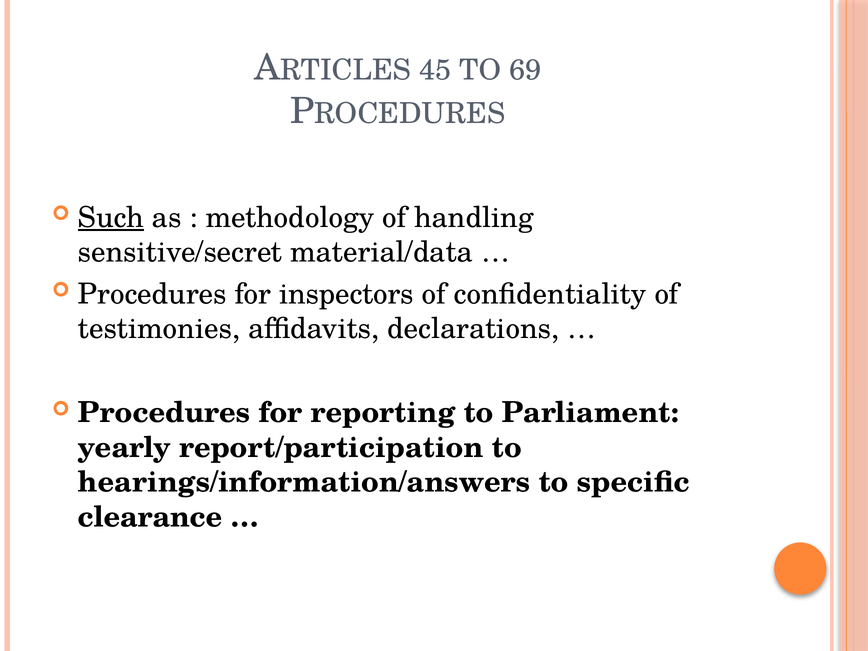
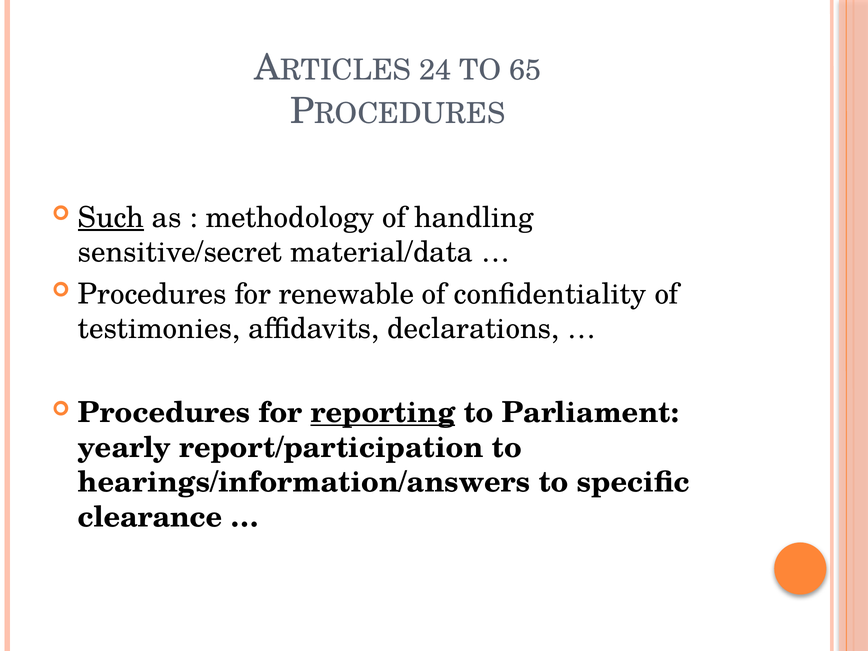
45: 45 -> 24 (435, 70)
69: 69 -> 65 (525, 70)
inspectors: inspectors -> renewable (347, 294)
reporting underline: none -> present (383, 413)
